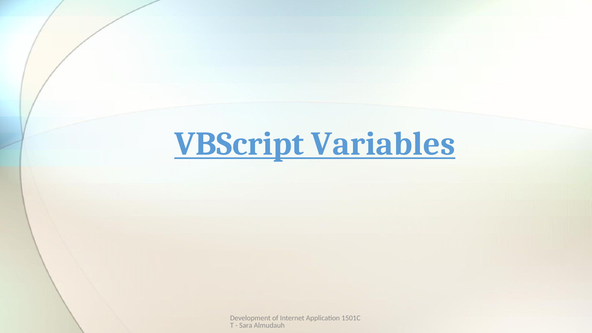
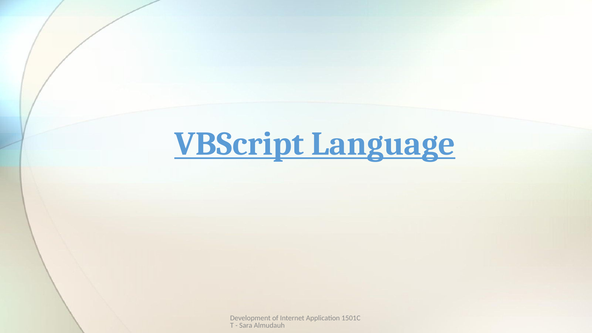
Variables: Variables -> Language (383, 144)
